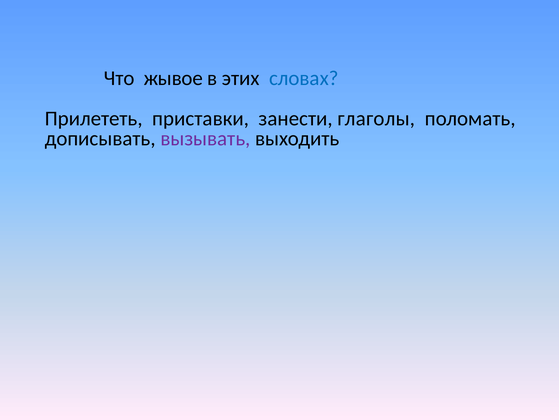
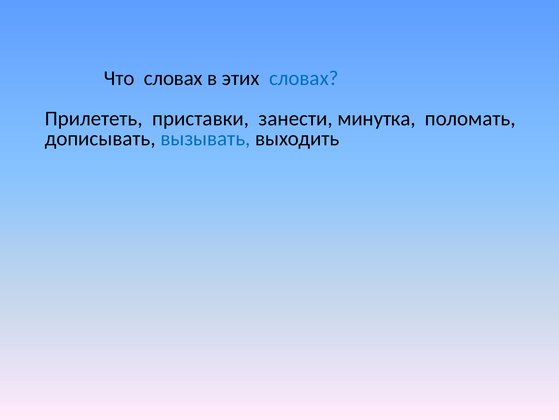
Что жывое: жывое -> словах (173, 78)
глаголы: глаголы -> минутка (377, 118)
вызывать colour: purple -> blue (205, 138)
